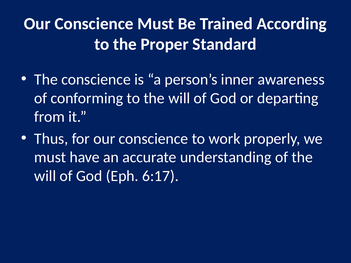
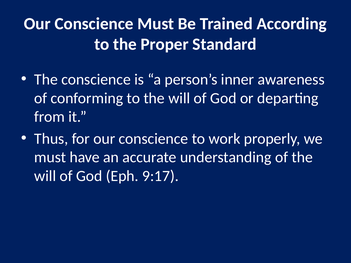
6:17: 6:17 -> 9:17 (160, 176)
